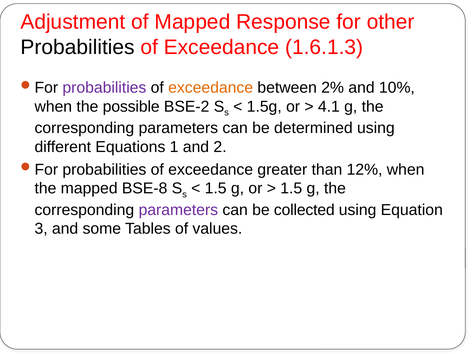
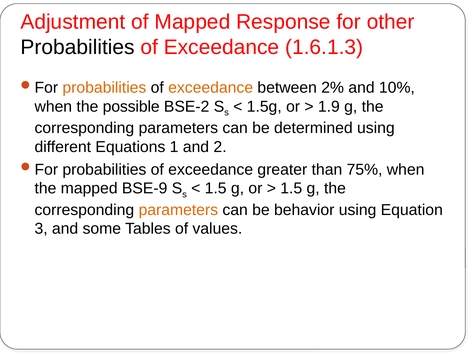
probabilities colour: purple -> orange (104, 88)
4.1: 4.1 -> 1.9 (329, 106)
12%: 12% -> 75% (365, 170)
BSE-8: BSE-8 -> BSE-9 (145, 188)
parameters colour: purple -> orange (178, 210)
collected: collected -> behavior (304, 210)
